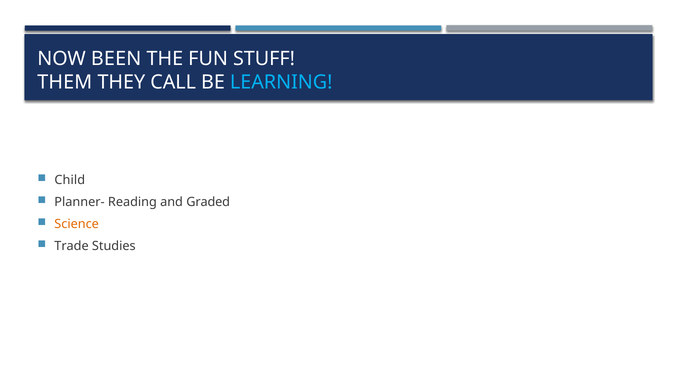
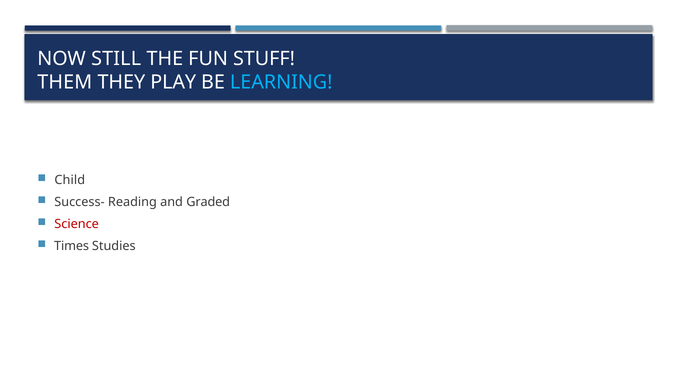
BEEN: BEEN -> STILL (116, 59)
CALL: CALL -> PLAY (173, 82)
Planner-: Planner- -> Success- (80, 202)
Science colour: orange -> red (77, 224)
Trade: Trade -> Times (72, 246)
